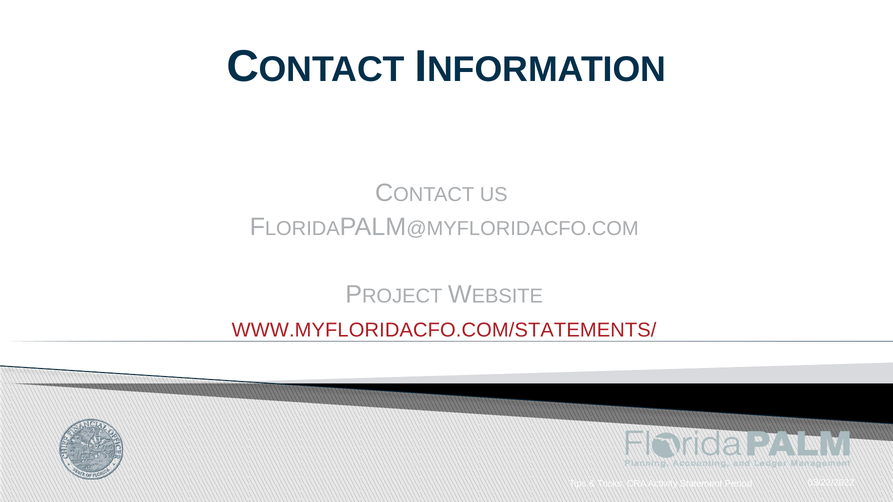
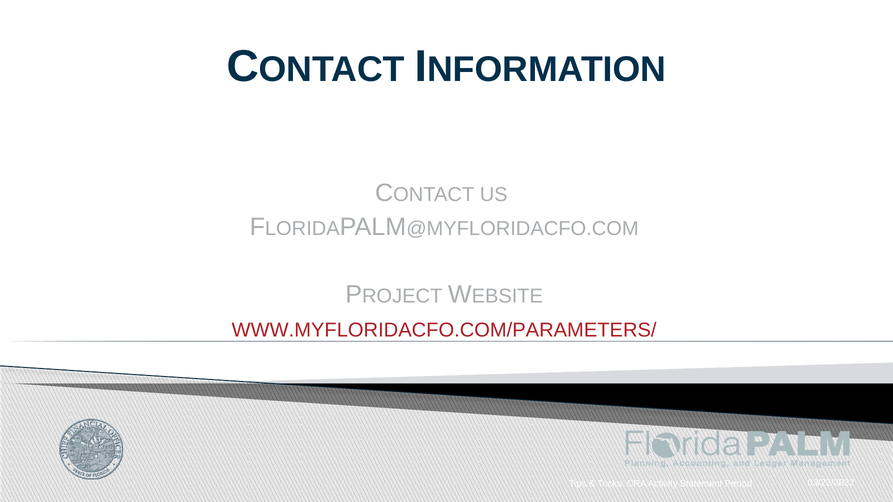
WWW.MYFLORIDACFO.COM/STATEMENTS/: WWW.MYFLORIDACFO.COM/STATEMENTS/ -> WWW.MYFLORIDACFO.COM/PARAMETERS/ (444, 330)
